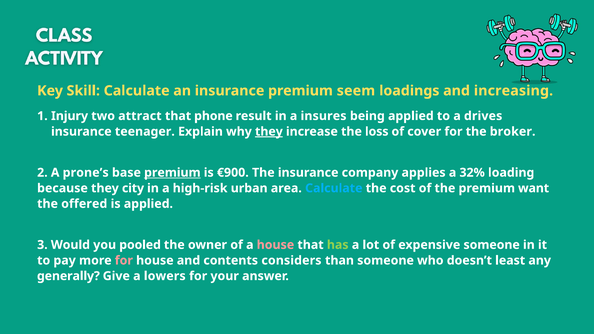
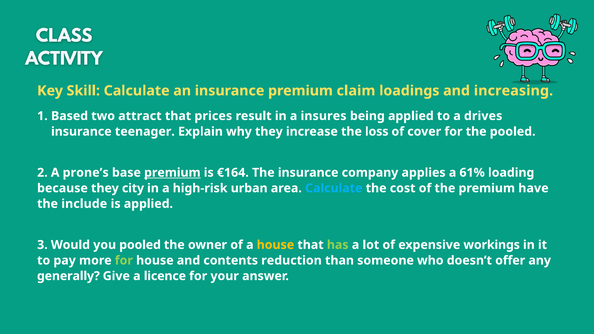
seem: seem -> claim (356, 91)
Injury: Injury -> Based (70, 116)
phone: phone -> prices (213, 116)
they underline: present -> none (269, 132)
the broker: broker -> pooled (513, 132)
€900: €900 -> €164 (233, 173)
32%: 32% -> 61% (472, 173)
want: want -> have (533, 188)
offered: offered -> include (84, 204)
house colour: pink -> yellow (275, 245)
expensive someone: someone -> workings (492, 245)
for colour: pink -> light green (124, 261)
considers: considers -> reduction (291, 261)
least: least -> offer (510, 261)
lowers: lowers -> licence (165, 276)
